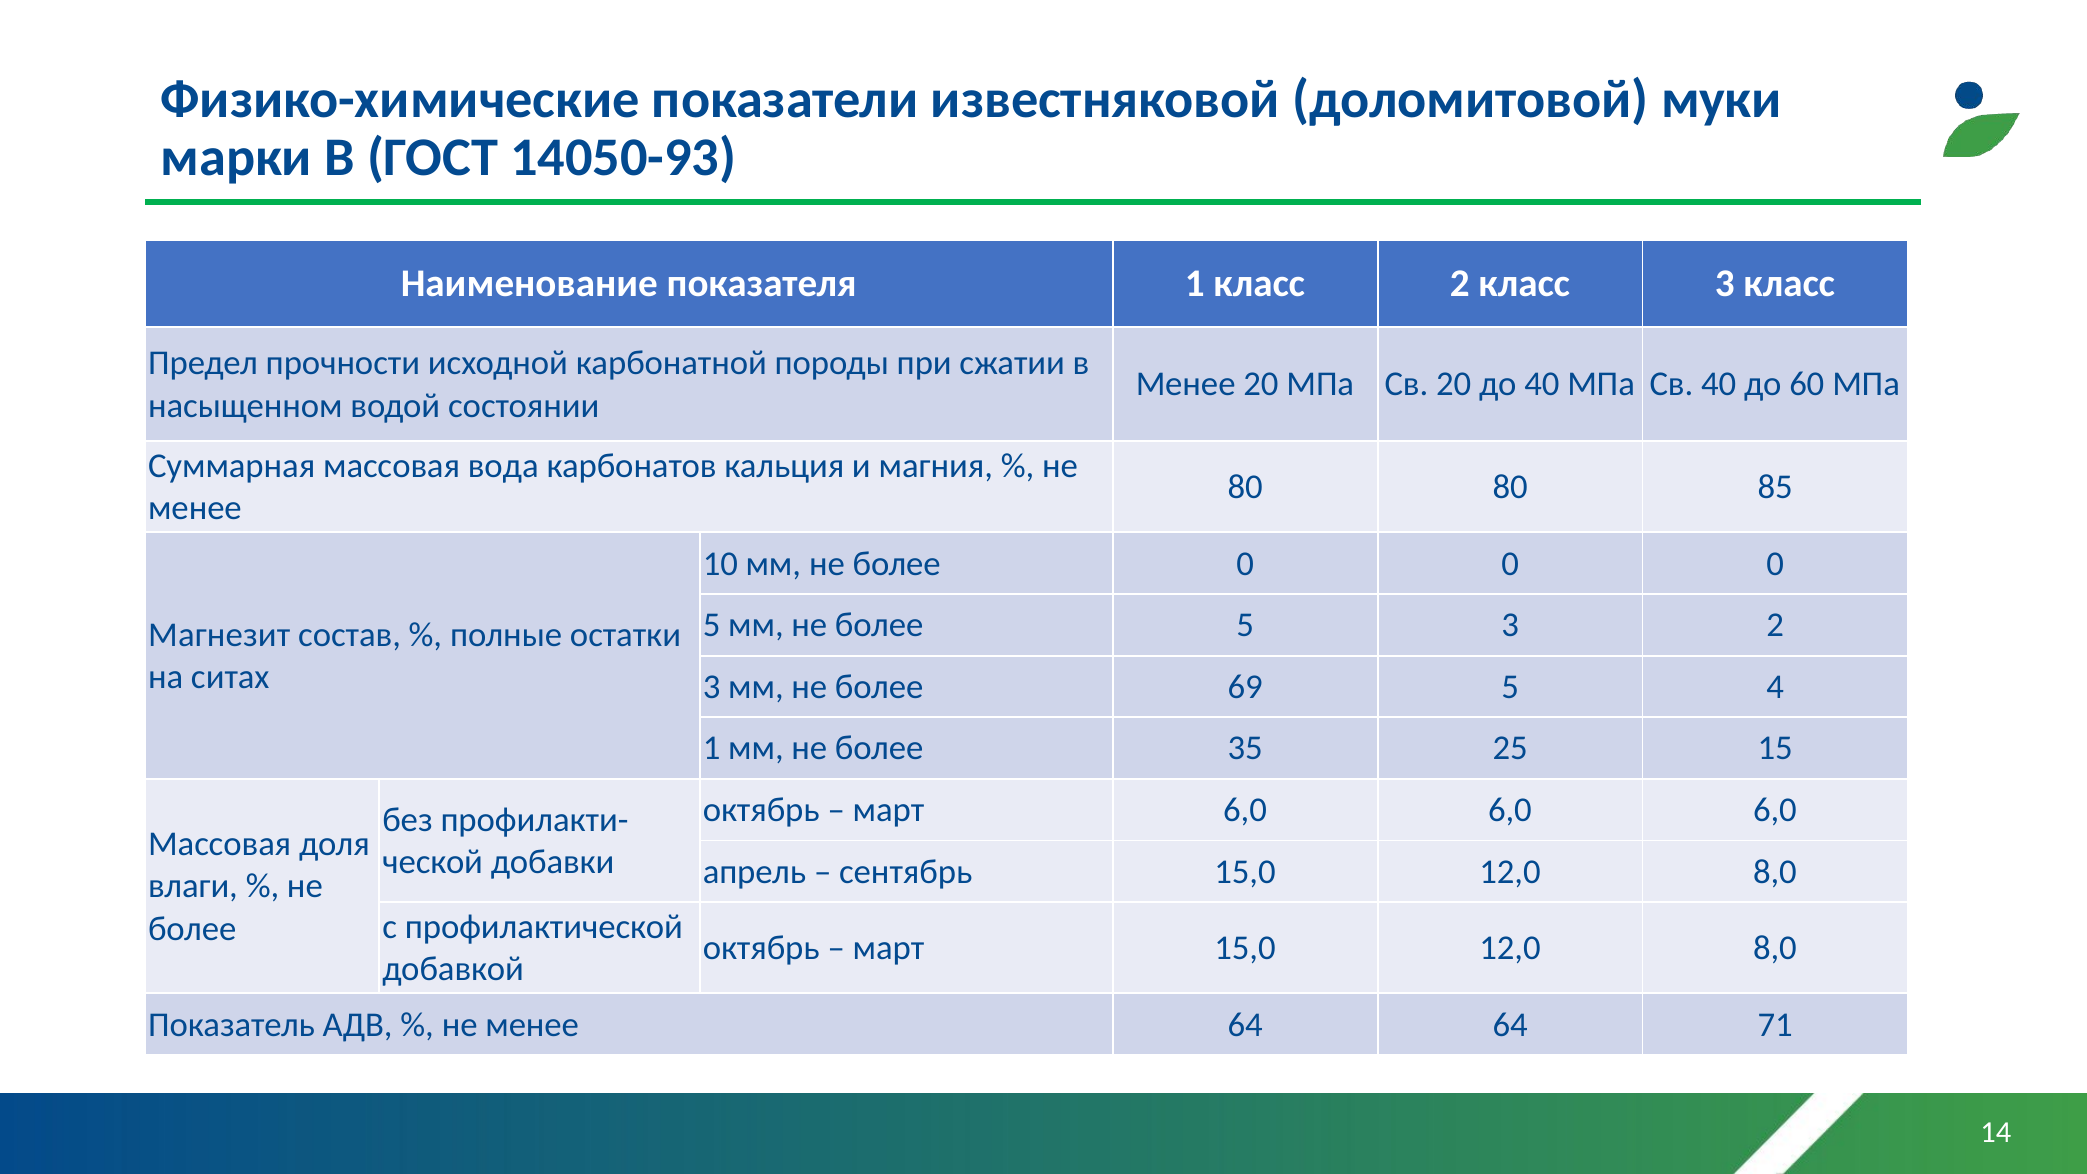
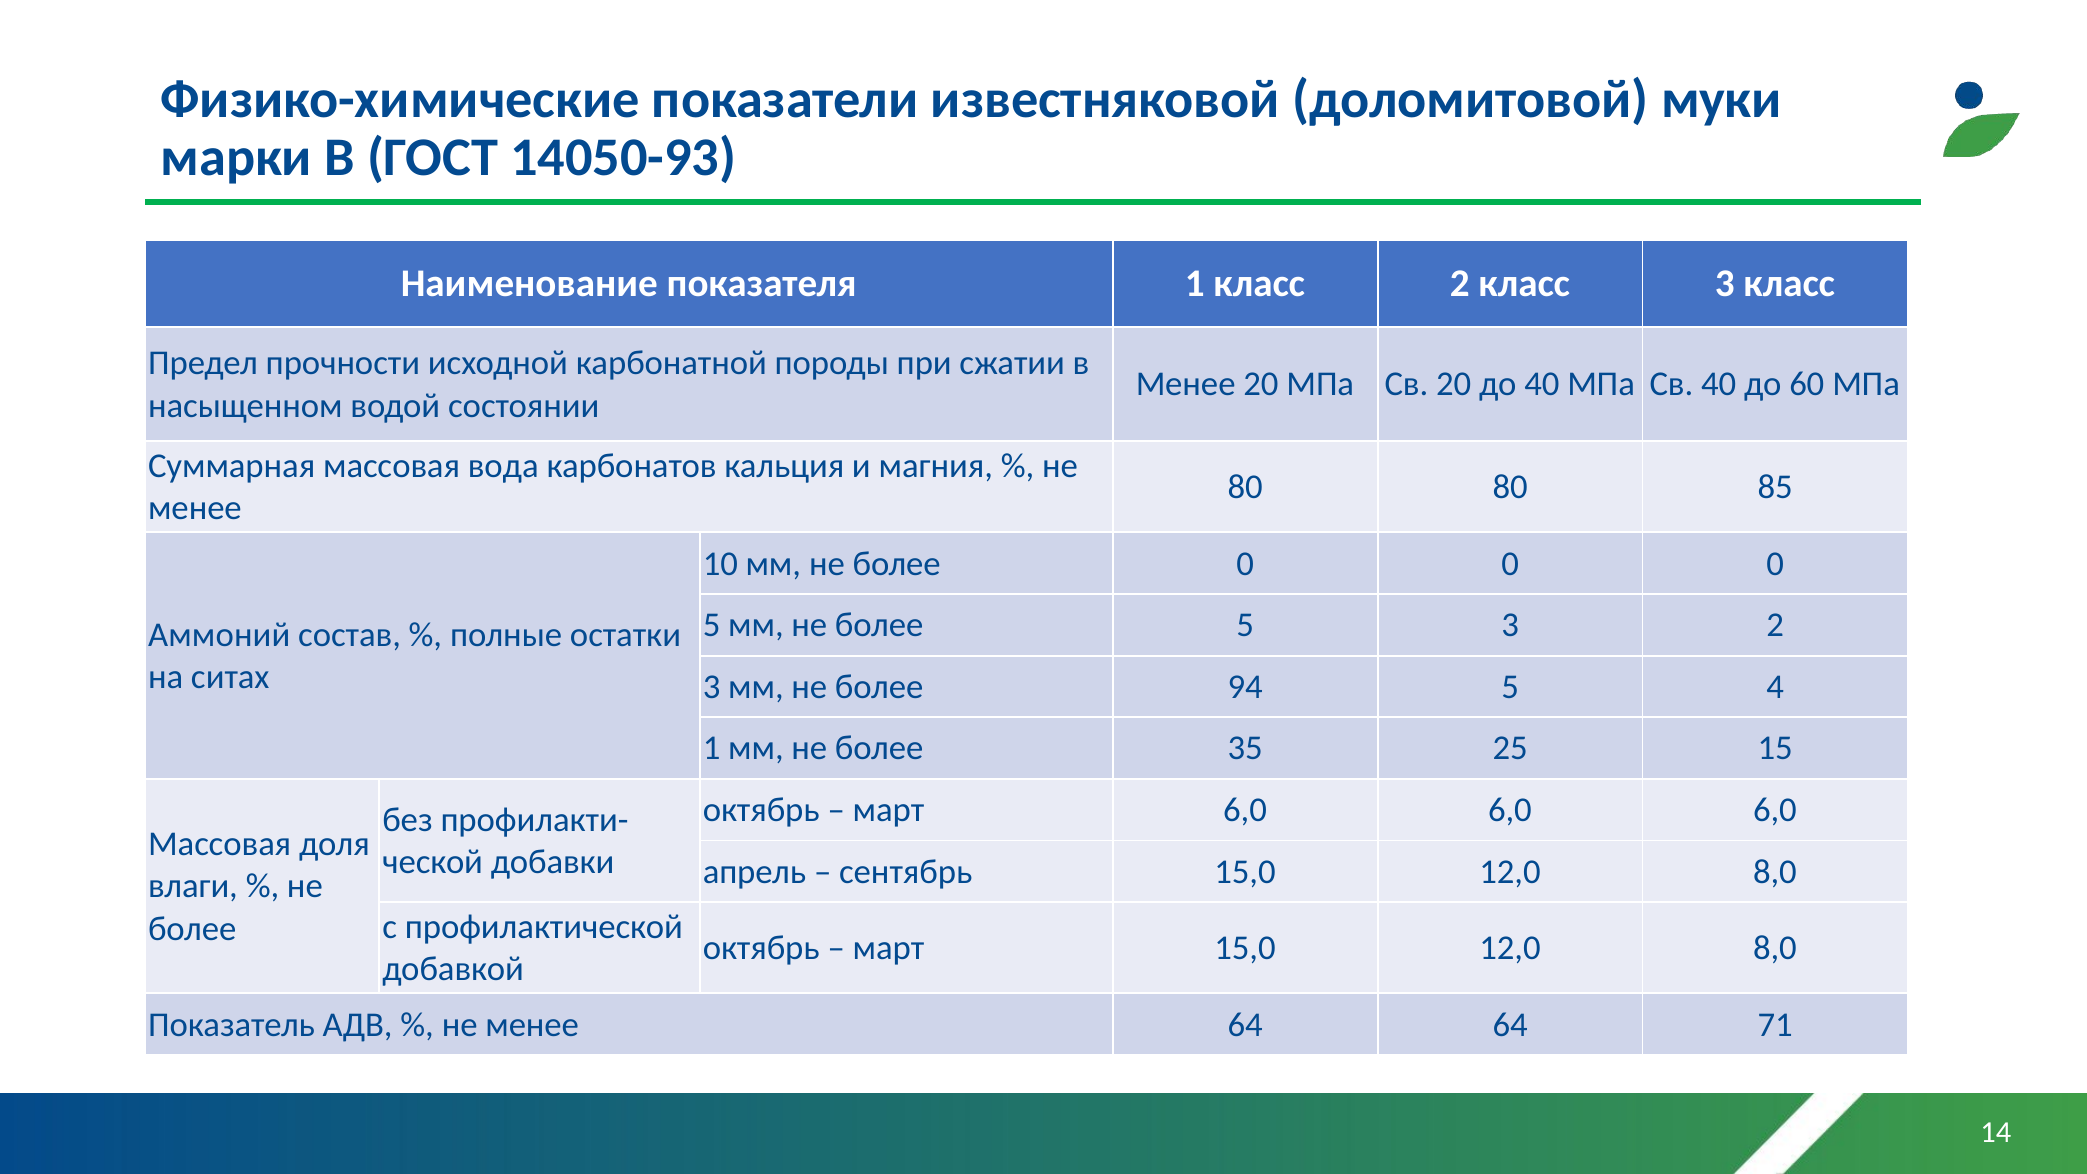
Магнезит: Магнезит -> Аммоний (219, 635)
69: 69 -> 94 (1245, 687)
